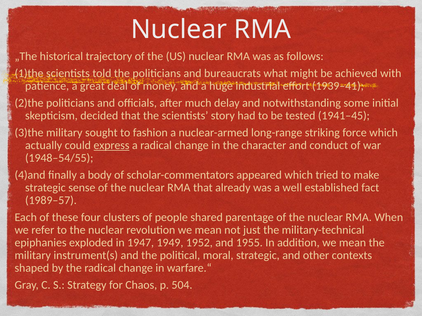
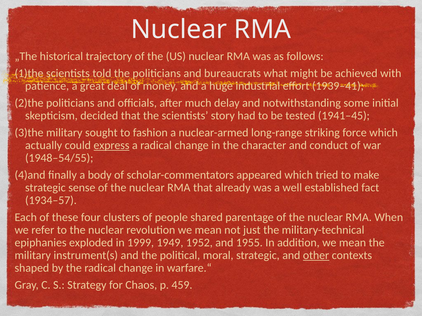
1989–57: 1989–57 -> 1934–57 (51, 201)
1947: 1947 -> 1999 (141, 243)
other underline: none -> present (316, 256)
504: 504 -> 459 (182, 285)
